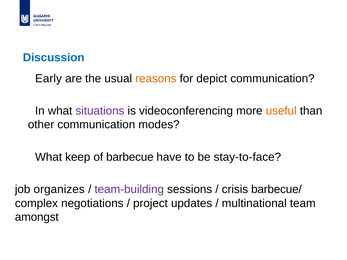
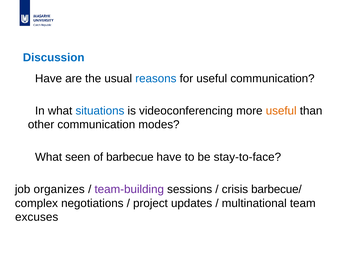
Early: Early -> Have (49, 79)
reasons colour: orange -> blue (156, 79)
for depict: depict -> useful (212, 79)
situations colour: purple -> blue (100, 111)
keep: keep -> seen (78, 157)
amongst: amongst -> excuses (37, 217)
